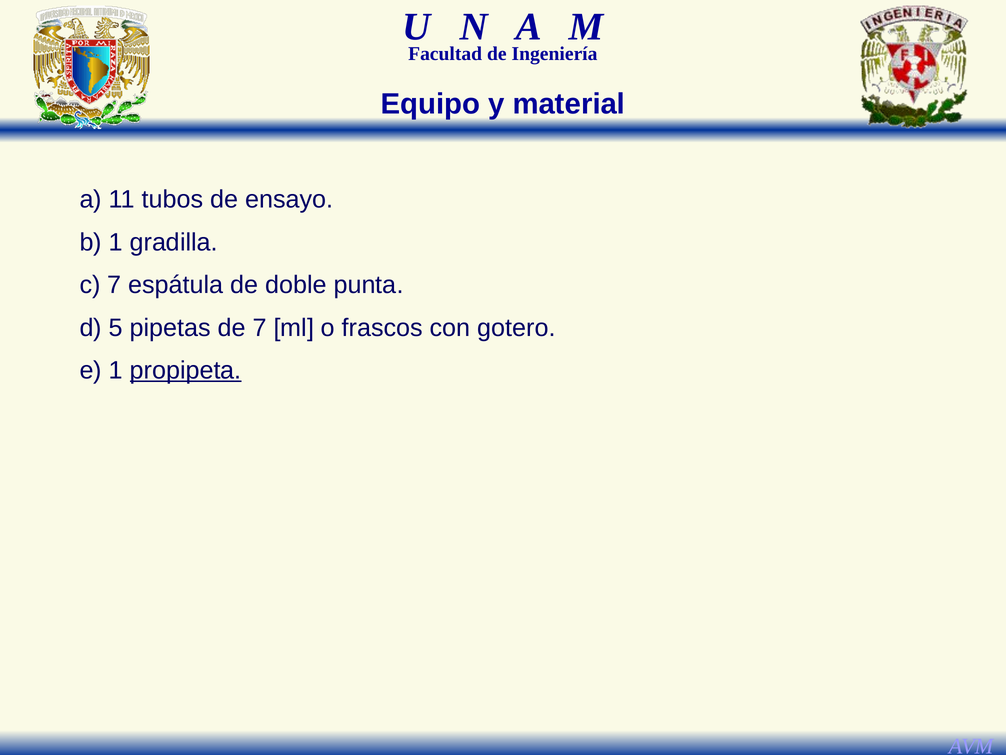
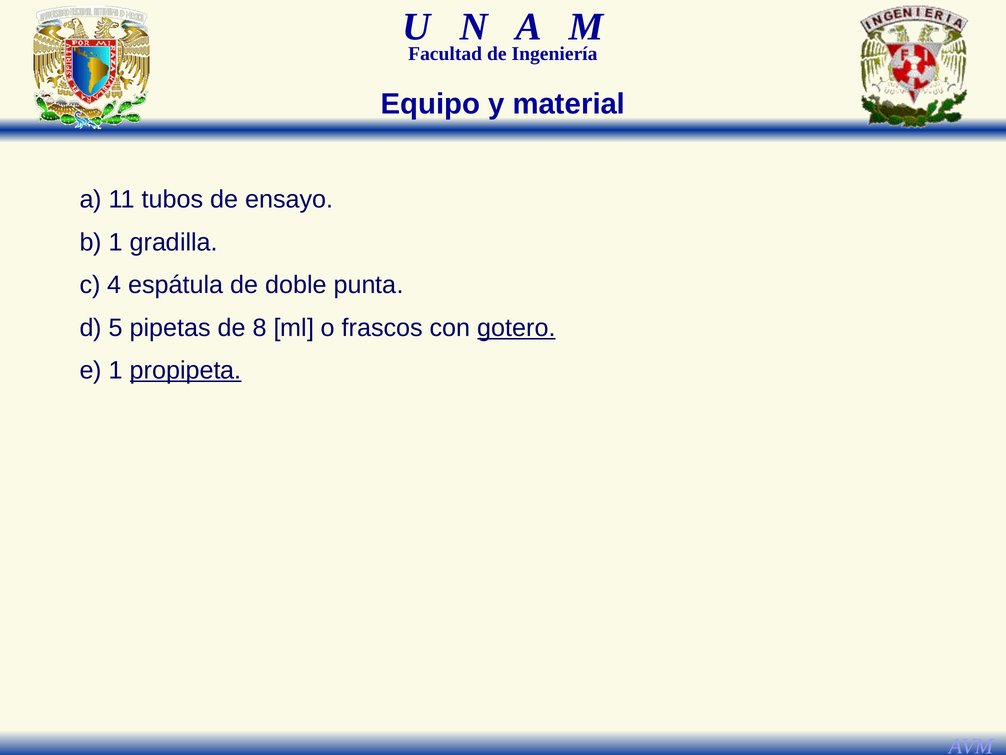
c 7: 7 -> 4 (114, 285)
de 7: 7 -> 8 (260, 328)
gotero underline: none -> present (516, 328)
